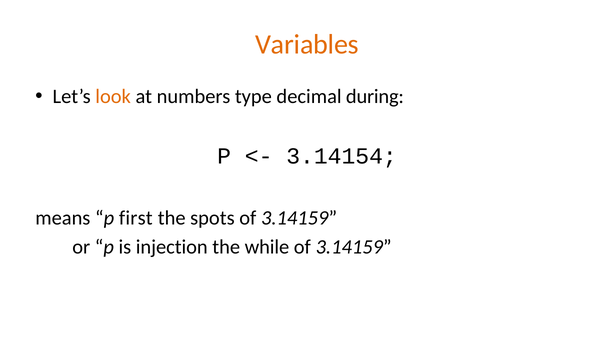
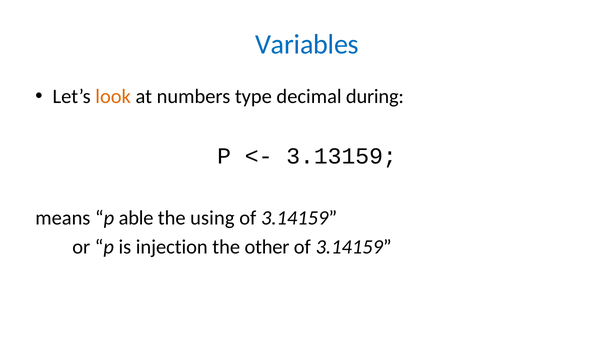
Variables colour: orange -> blue (307, 45)
3.14154: 3.14154 -> 3.13159 (342, 156)
first: first -> able (136, 218)
spots: spots -> using (212, 218)
while: while -> other (267, 247)
